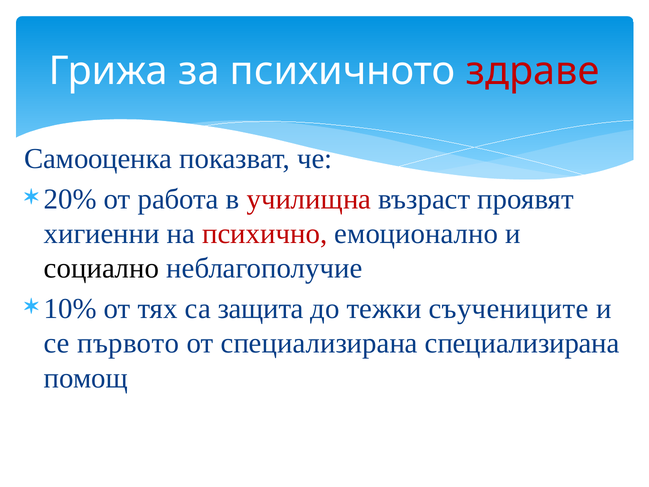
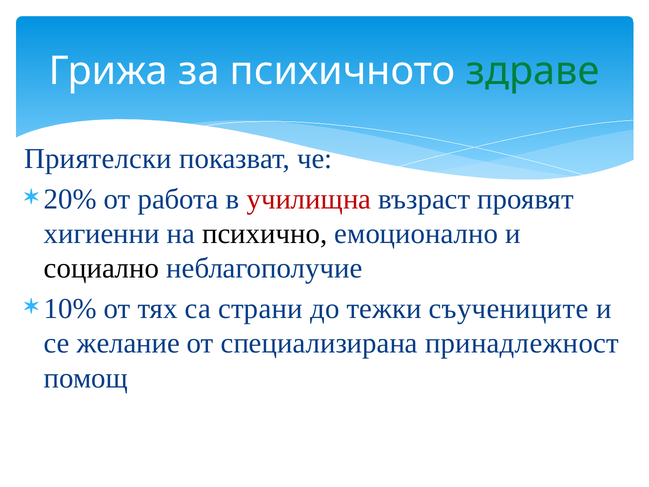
здраве colour: red -> green (533, 71)
Самооценка: Самооценка -> Приятелски (98, 159)
психично colour: red -> black (265, 234)
защита: защита -> страни (260, 309)
първото: първото -> желание (128, 343)
специализирана специализирана: специализирана -> принадлежност (522, 343)
